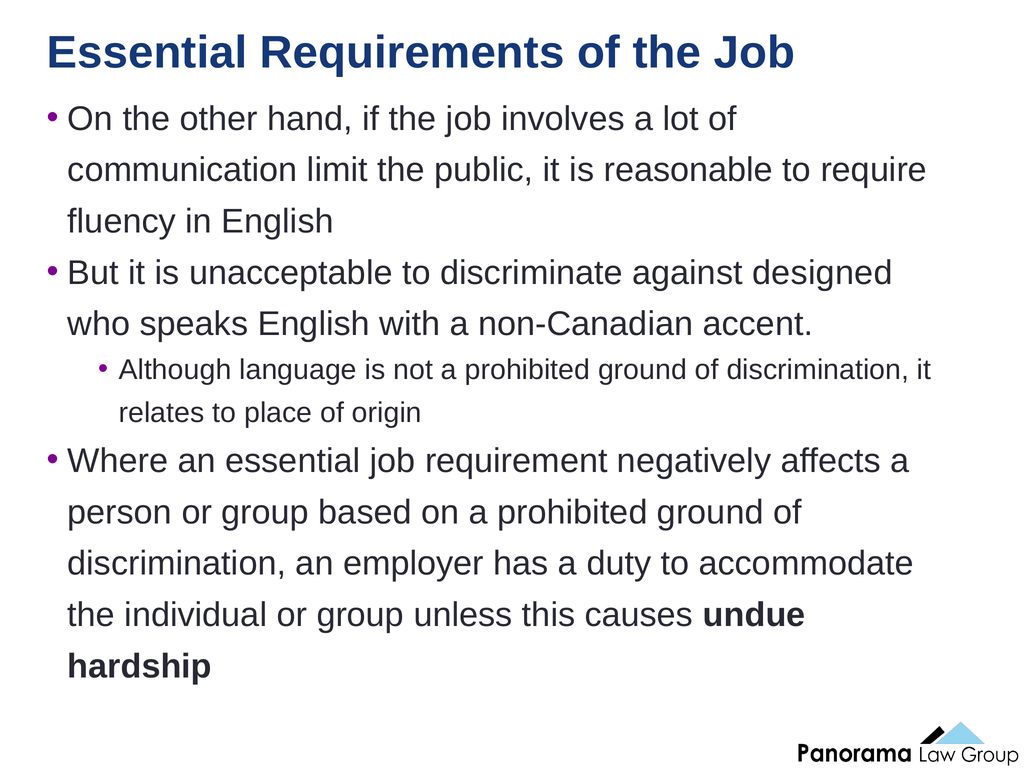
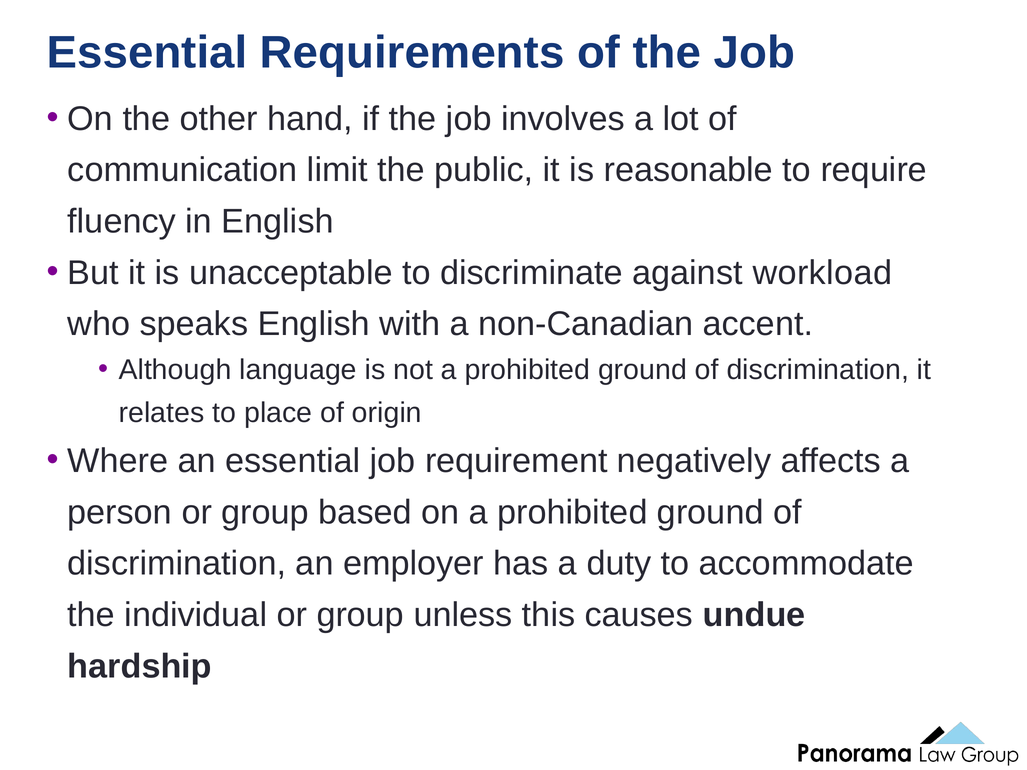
designed: designed -> workload (822, 273)
